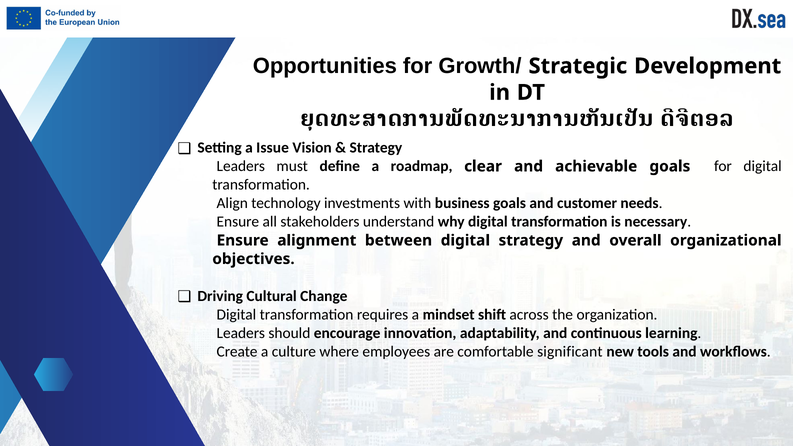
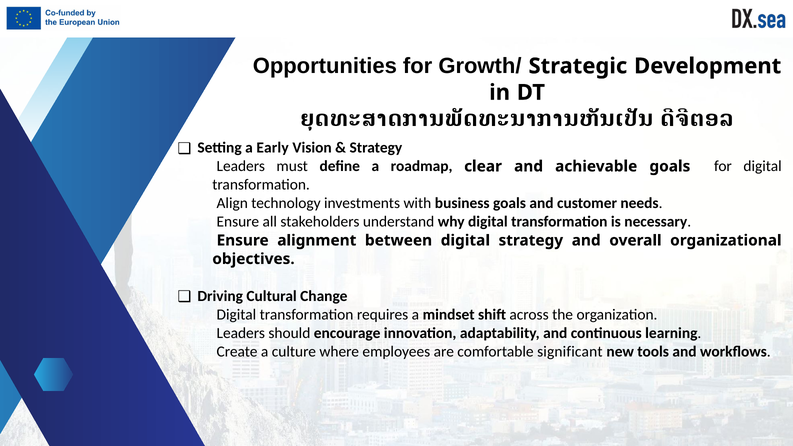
Issue: Issue -> Early (273, 148)
